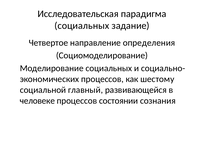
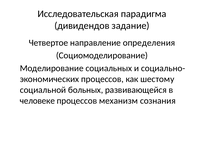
социальных: социальных -> дивидендов (82, 26)
главный: главный -> больных (86, 90)
состоянии: состоянии -> механизм (119, 101)
